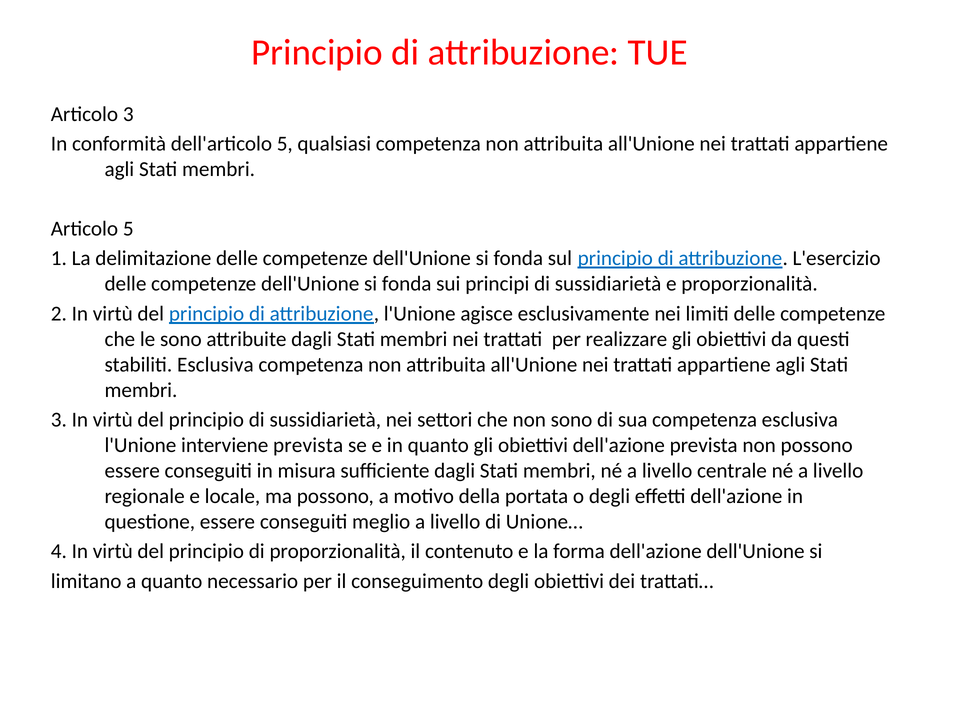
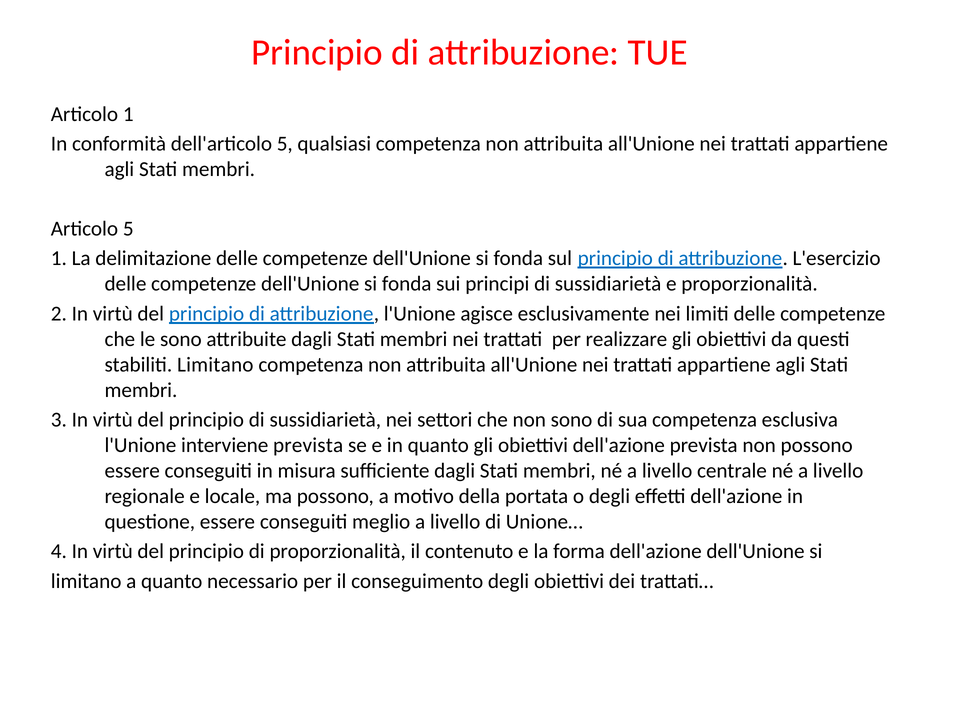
Articolo 3: 3 -> 1 (128, 114)
stabiliti Esclusiva: Esclusiva -> Limitano (215, 364)
